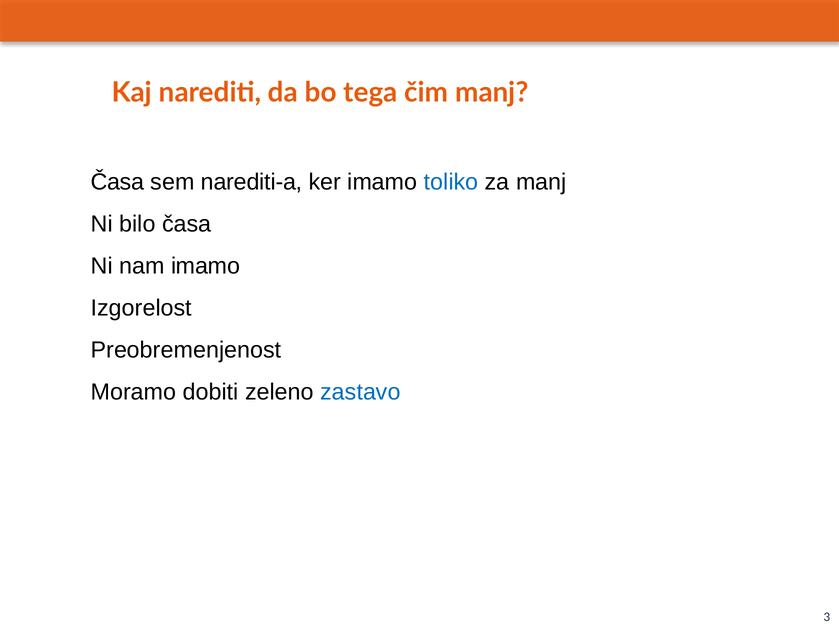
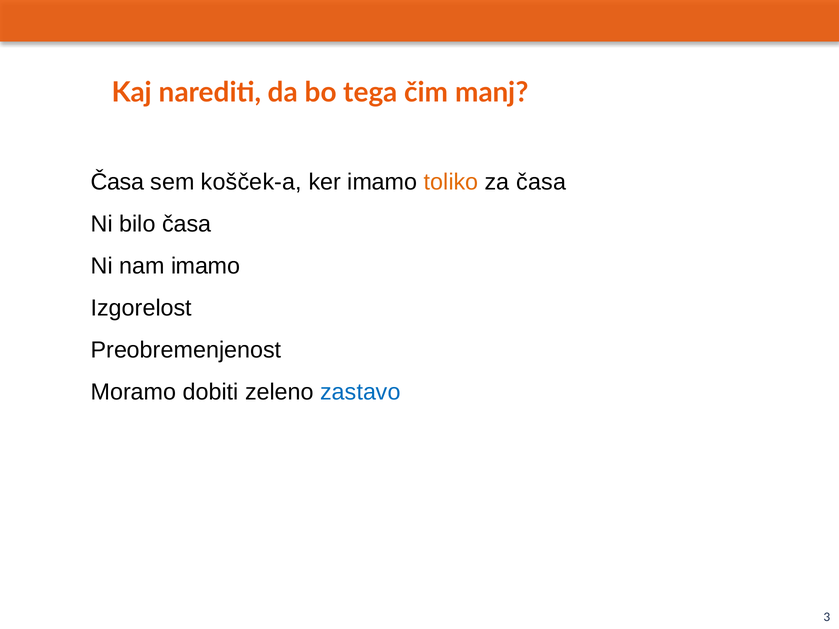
narediti-a: narediti-a -> košček-a (251, 182)
toliko colour: blue -> orange (451, 182)
za manj: manj -> časa (541, 182)
